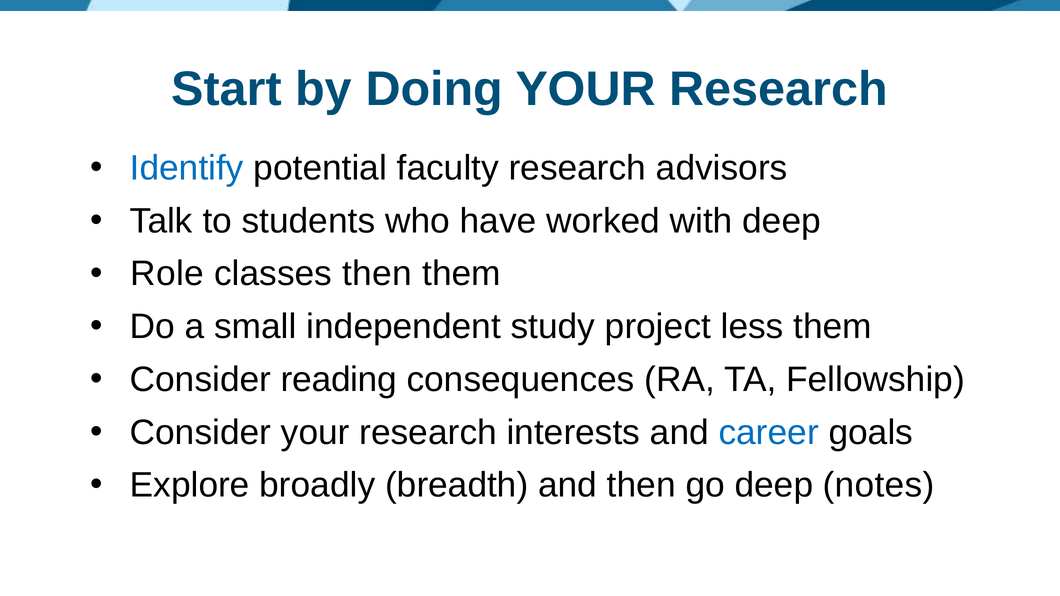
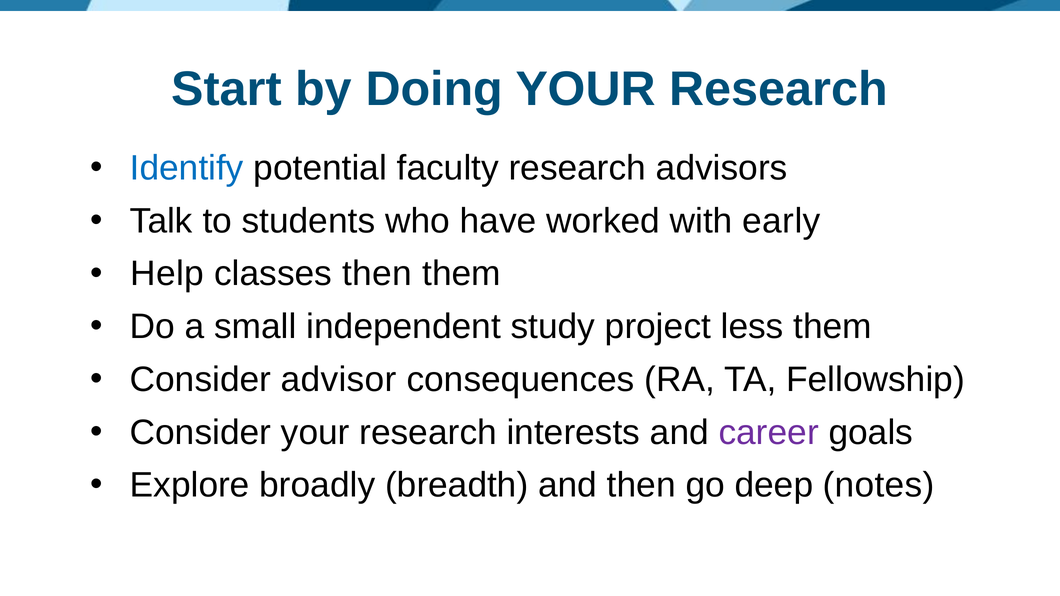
with deep: deep -> early (781, 221)
Role: Role -> Help (167, 274)
reading: reading -> advisor (339, 380)
career colour: blue -> purple (769, 433)
